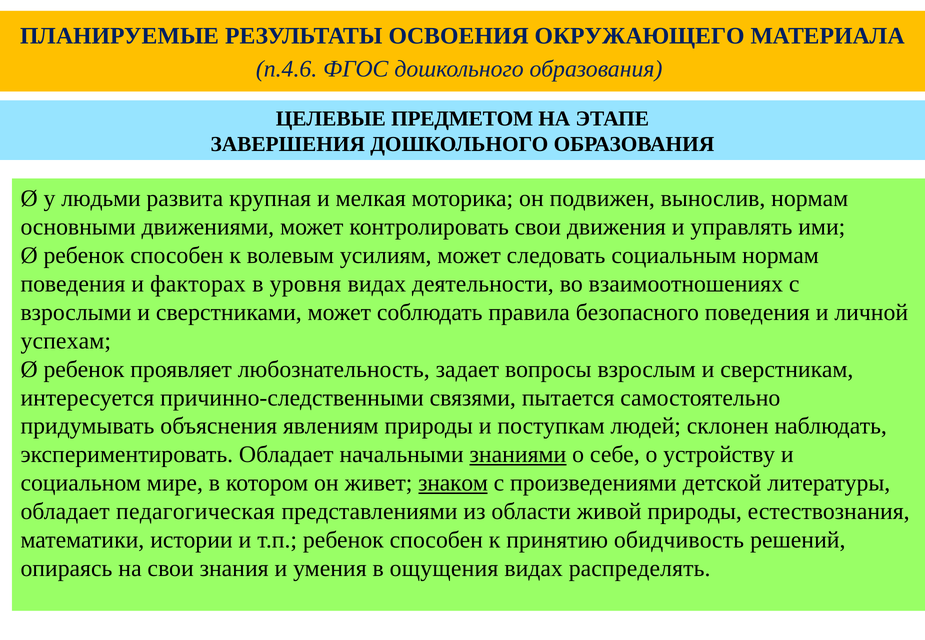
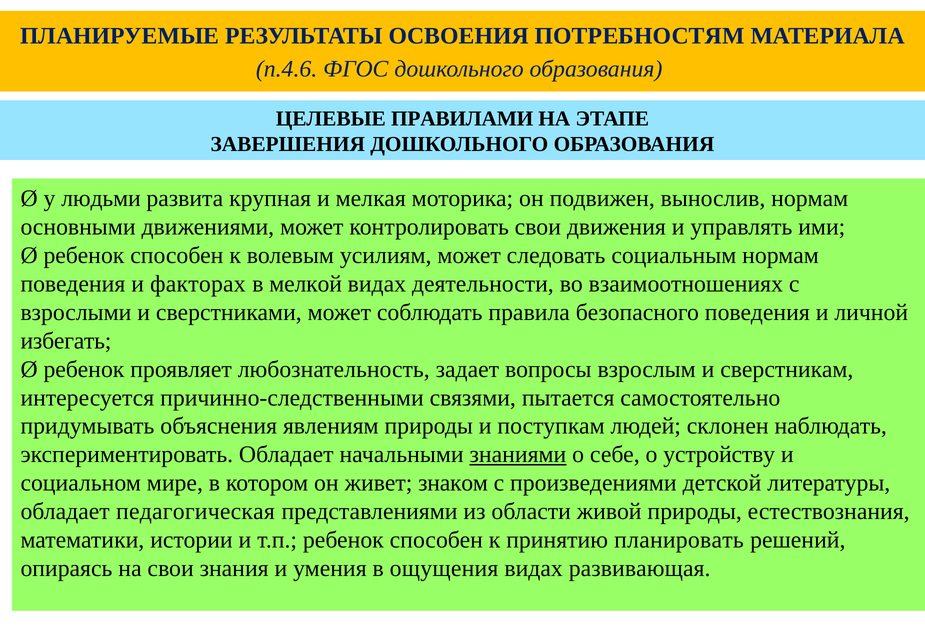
ОКРУЖАЮЩЕГО: ОКРУЖАЮЩЕГО -> ПОТРЕБНОСТЯМ (640, 36)
ПРЕДМЕТОМ: ПРЕДМЕТОМ -> ПРАВИЛАМИ (462, 119)
уровня: уровня -> мелкой (306, 284)
успехам: успехам -> избегать (66, 341)
знаком underline: present -> none (453, 483)
обидчивость: обидчивость -> планировать (679, 540)
распределять: распределять -> развивающая (640, 569)
